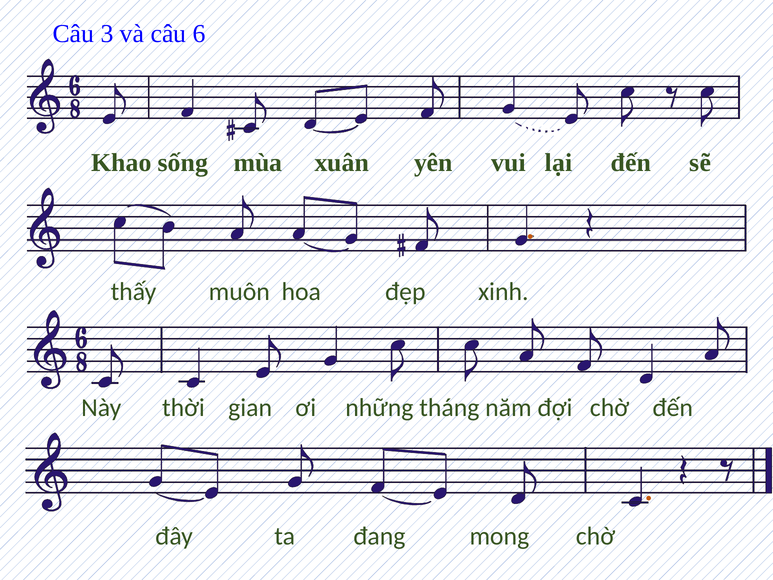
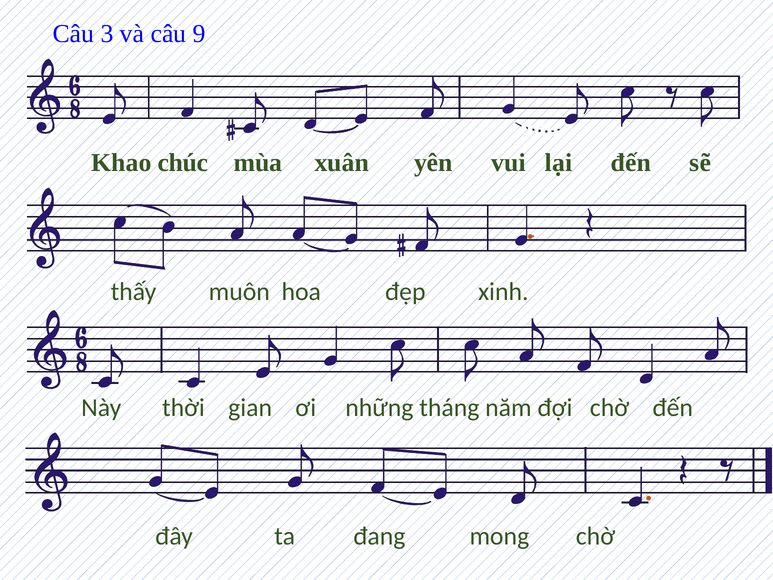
6: 6 -> 9 (199, 34)
sống: sống -> chúc (183, 163)
